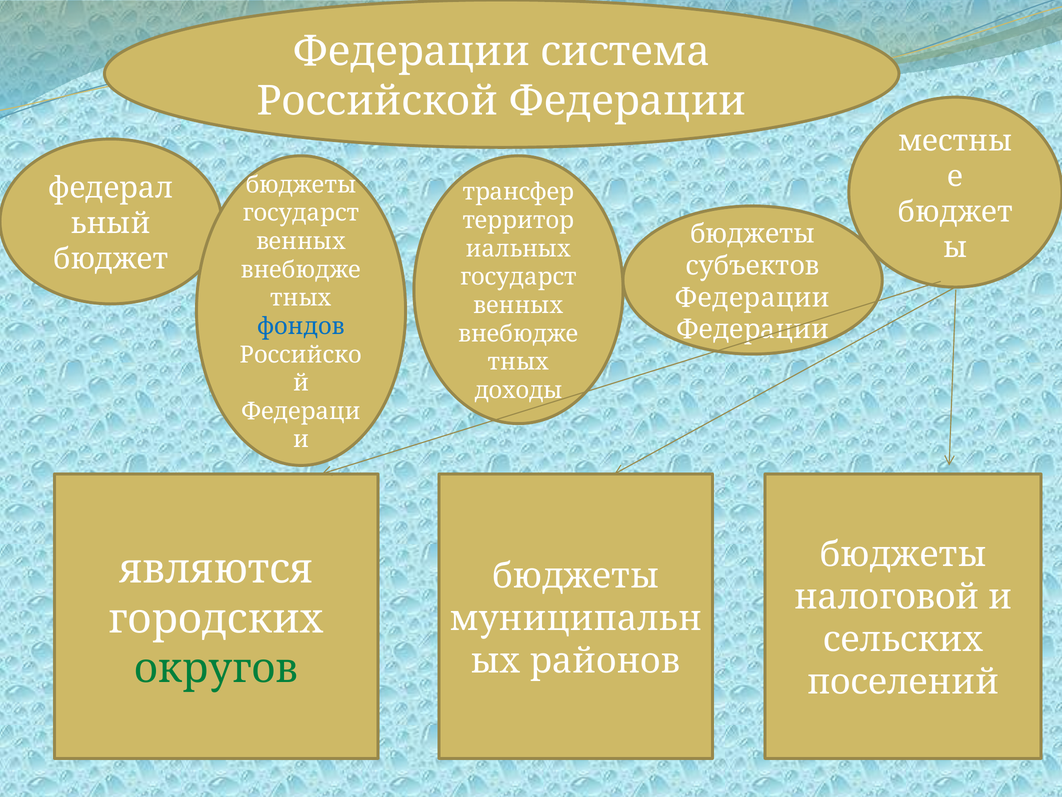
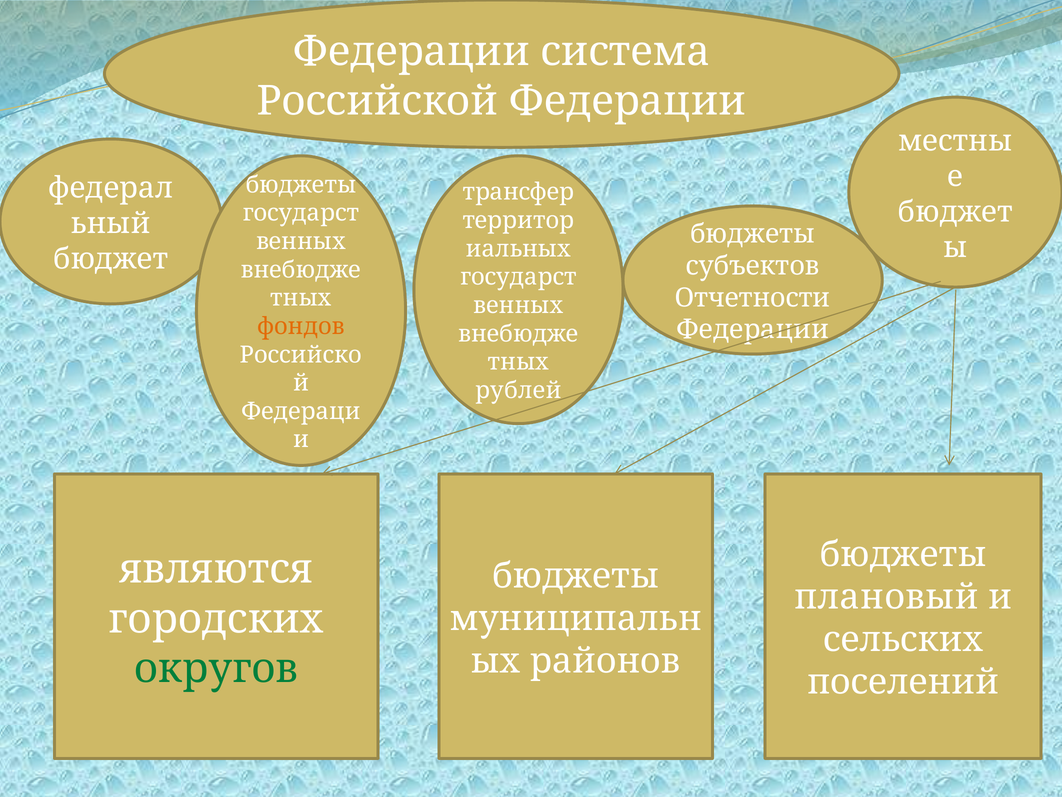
Федерации: Федерации -> Отчетности (753, 298)
фондов colour: blue -> orange (301, 326)
доходы: доходы -> рублей (518, 390)
налоговой: налоговой -> плановый (886, 597)
